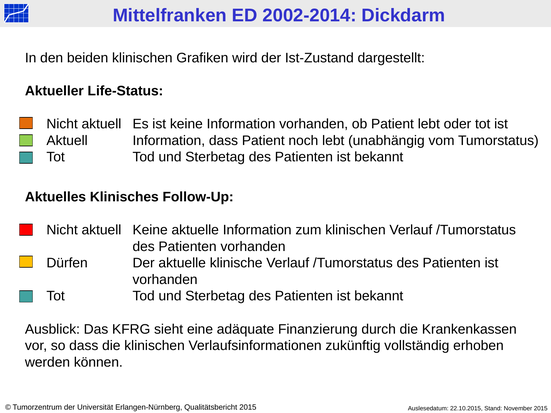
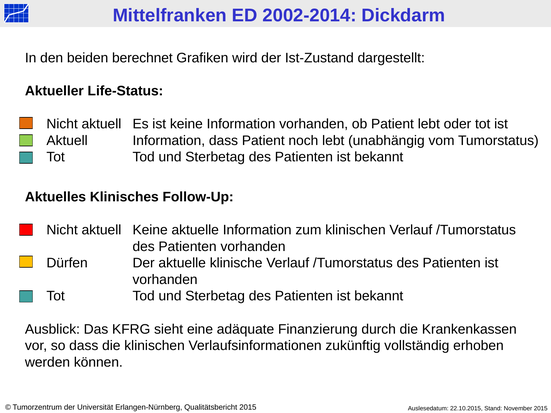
beiden klinischen: klinischen -> berechnet (142, 58)
